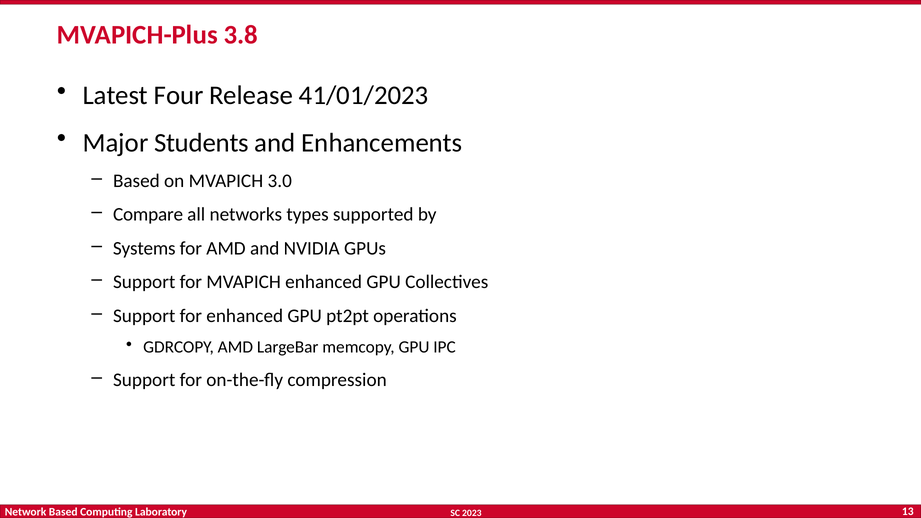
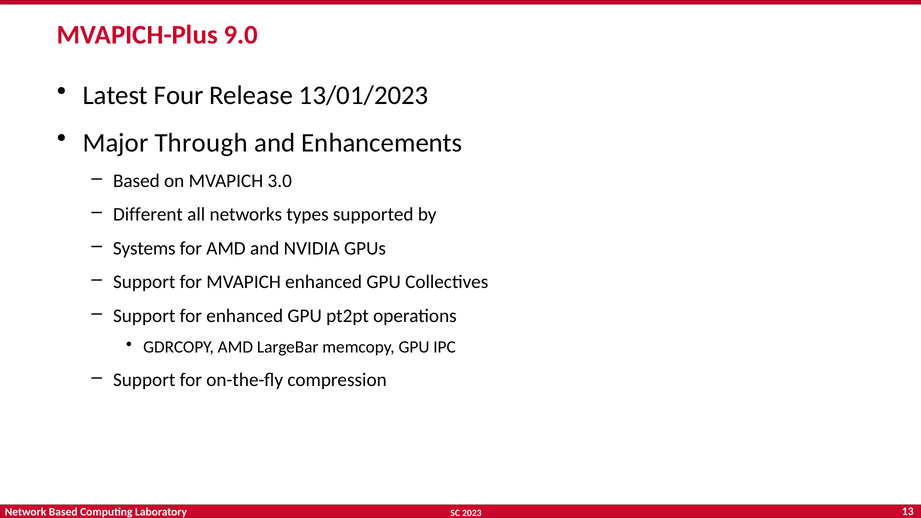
3.8: 3.8 -> 9.0 (241, 35)
41/01/2023: 41/01/2023 -> 13/01/2023 (364, 96)
Students: Students -> Through (201, 143)
Compare: Compare -> Different (148, 215)
